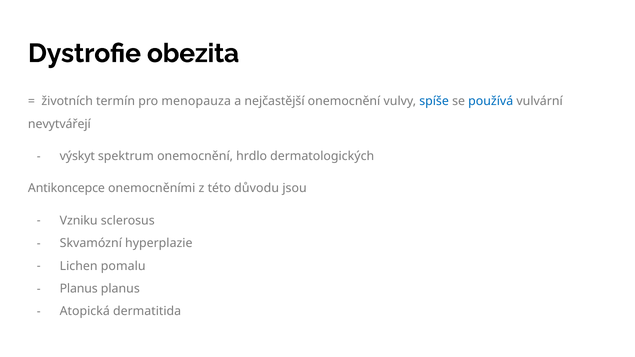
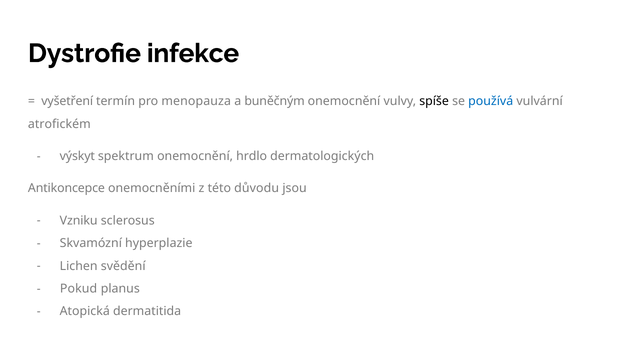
obezita: obezita -> infekce (193, 53)
životních: životních -> vyšetření (67, 101)
nejčastější: nejčastější -> buněčným (275, 101)
spíše colour: blue -> black (434, 101)
nevytvářejí: nevytvářejí -> atrofickém (59, 124)
pomalu: pomalu -> svědění (123, 266)
Planus: Planus -> Pokud (79, 289)
